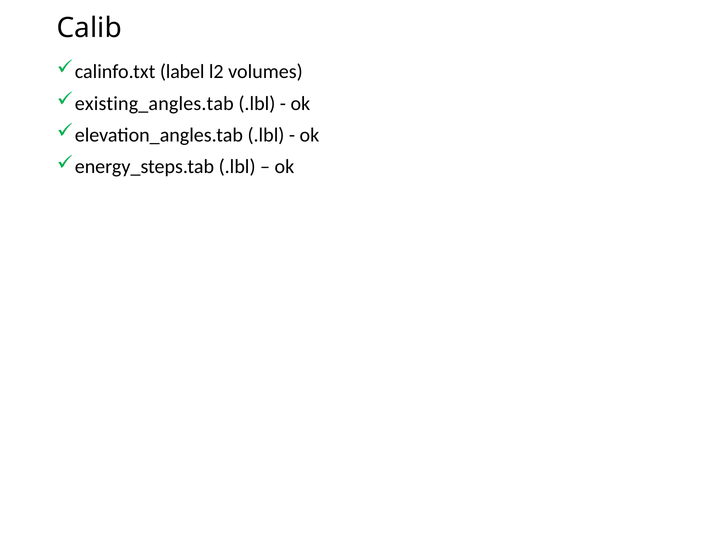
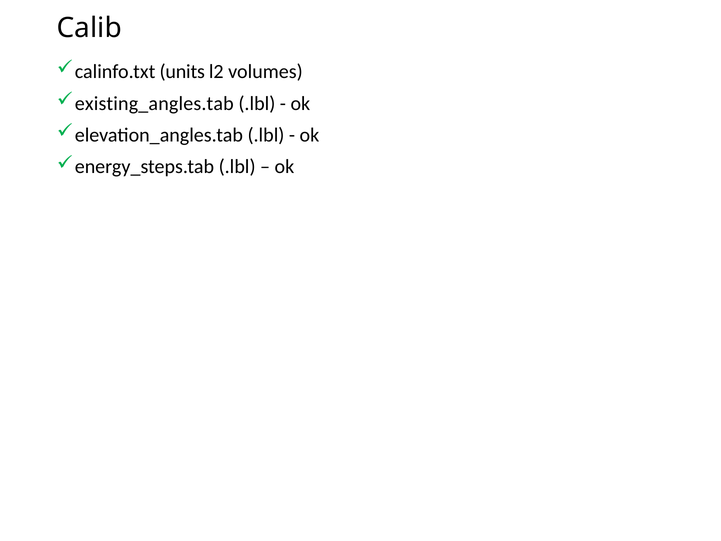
label: label -> units (182, 72)
